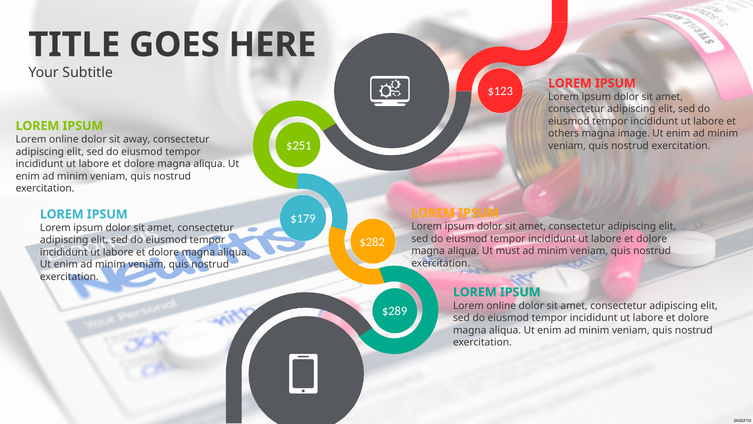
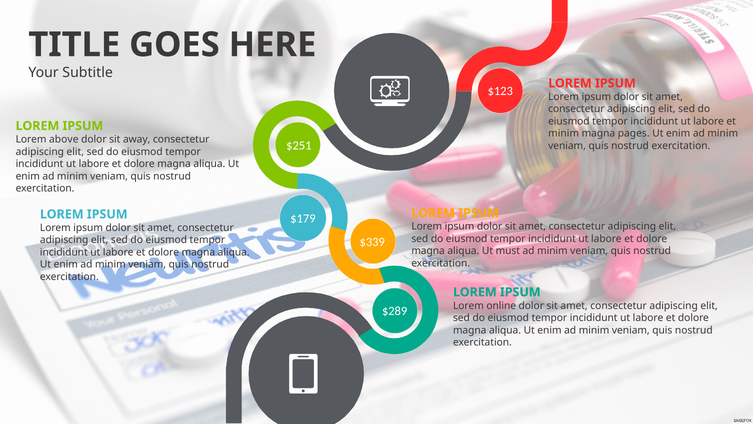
others: others -> minim (564, 133)
image: image -> pages (634, 133)
online: online -> above (64, 139)
$282: $282 -> $339 (372, 242)
